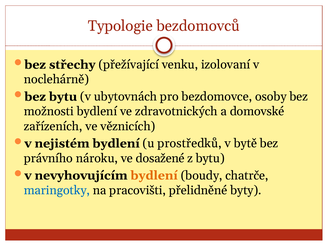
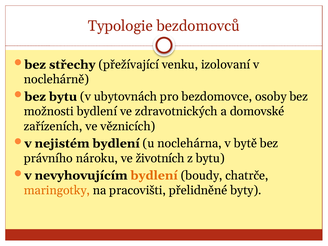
prostředků: prostředků -> noclehárna (190, 143)
dosažené: dosažené -> životních (160, 158)
maringotky colour: blue -> orange (57, 190)
